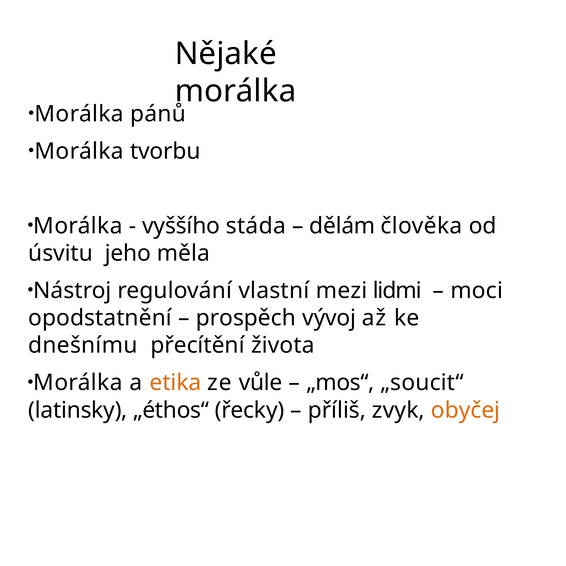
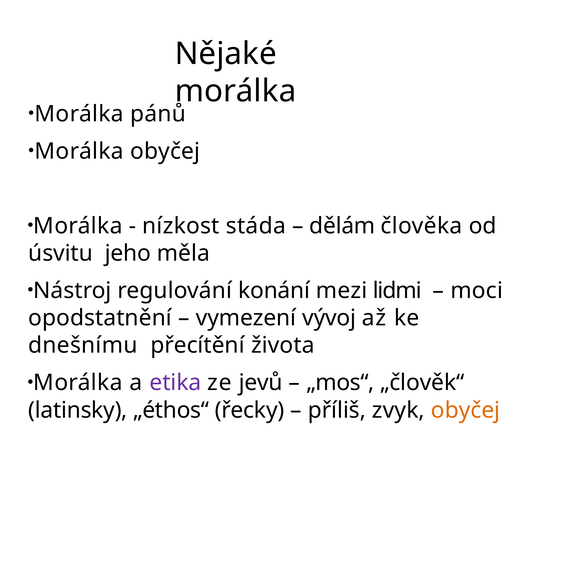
tvorbu: tvorbu -> obyčej (165, 151)
vyššího: vyššího -> nízkost (181, 226)
vlastní: vlastní -> konání (274, 291)
prospěch: prospěch -> vymezení (246, 318)
etika colour: orange -> purple (175, 383)
vůle: vůle -> jevů (261, 383)
„soucit“: „soucit“ -> „člověk“ (422, 383)
